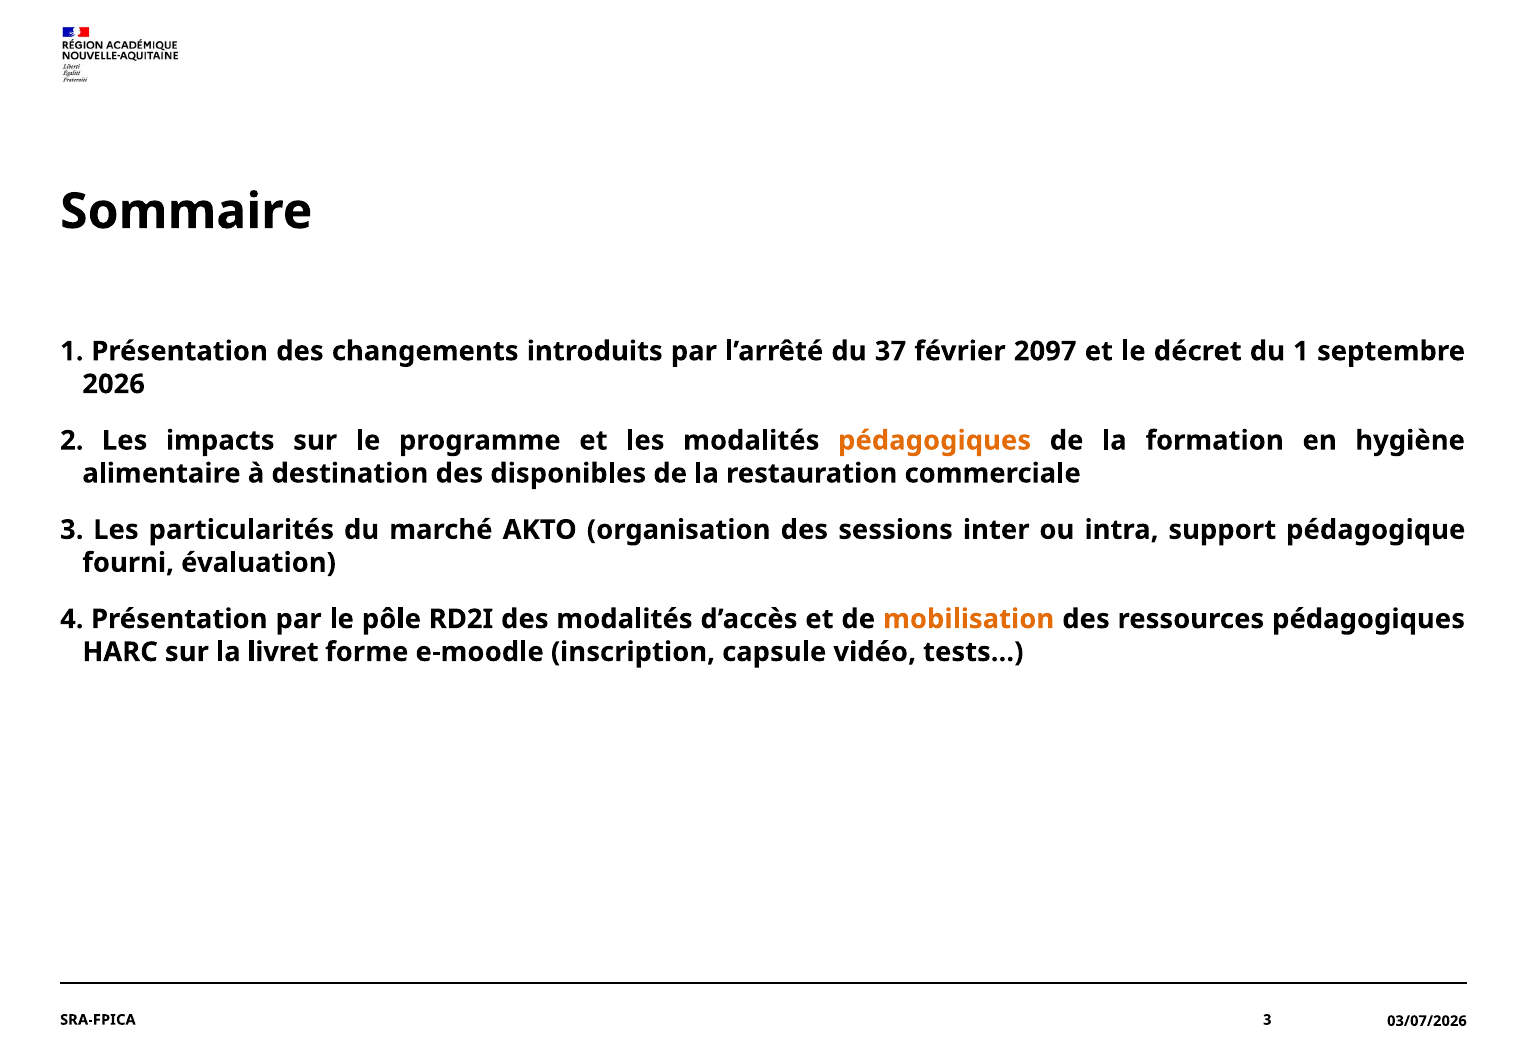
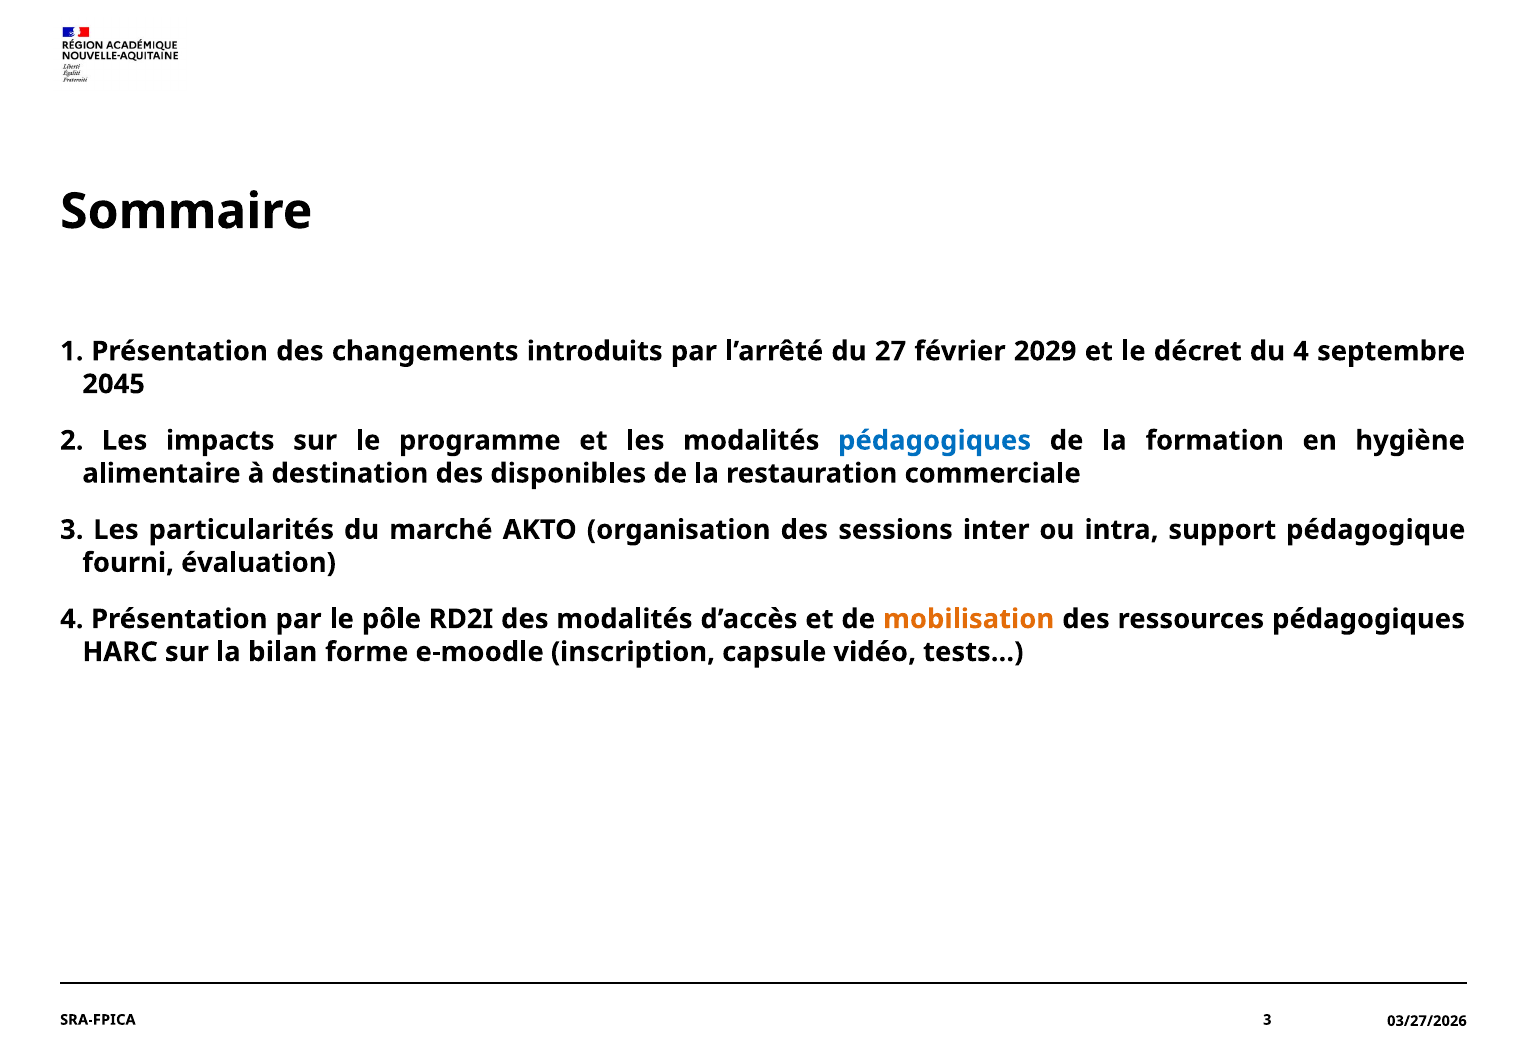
37: 37 -> 27 (891, 351)
2097: 2097 -> 2029 (1045, 351)
du 1: 1 -> 4 (1301, 351)
2026: 2026 -> 2045 (114, 384)
pédagogiques colour: orange -> blue (935, 441)
livret: livret -> bilan (283, 652)
03/07/2026: 03/07/2026 -> 03/27/2026 (1427, 1021)
